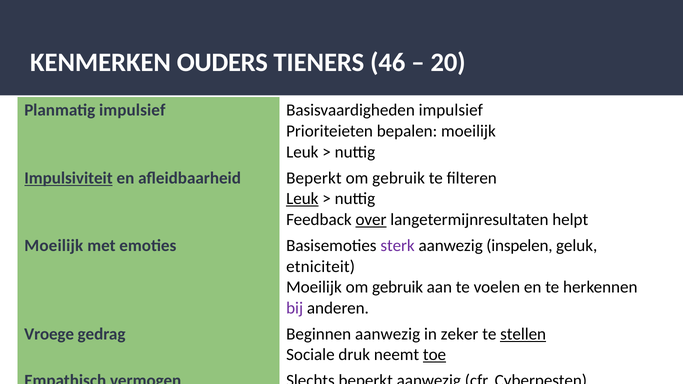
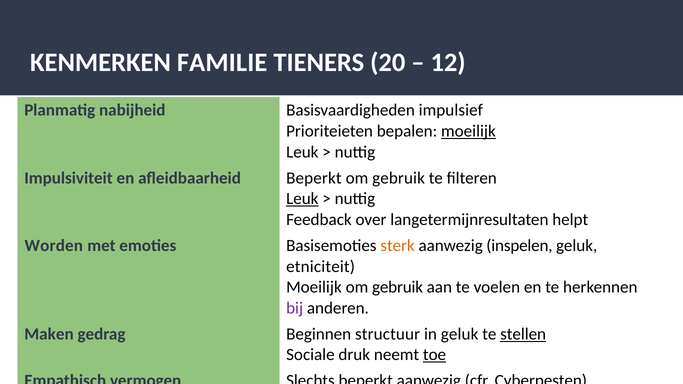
OUDERS: OUDERS -> FAMILIE (222, 63)
46: 46 -> 20 (388, 63)
20: 20 -> 12 (448, 63)
Planmatig impulsief: impulsief -> nabijheid (132, 110)
moeilijk underline: none -> present (468, 131)
Impulsiviteit underline: present -> none (68, 178)
over underline: present -> none (371, 220)
Moeilijk: Moeilijk -> Worden (54, 246)
sterk colour: purple -> orange (398, 246)
Vroege: Vroege -> Maken (49, 334)
Beginnen aanwezig: aanwezig -> structuur (388, 334)
in zeker: zeker -> geluk (460, 334)
